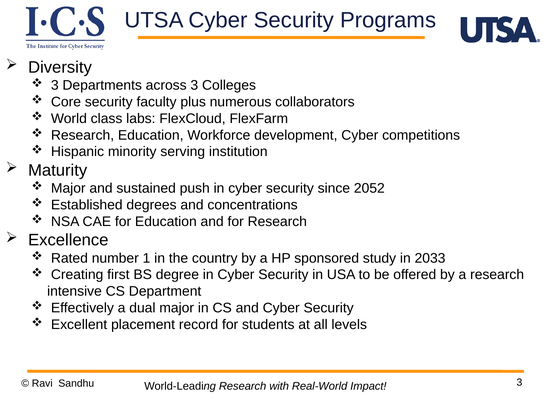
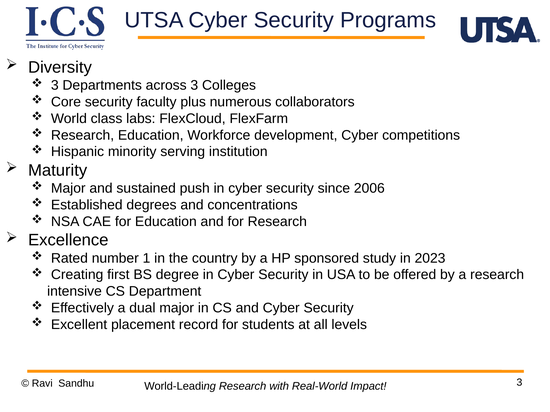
2052: 2052 -> 2006 (369, 189)
2033: 2033 -> 2023 (430, 258)
